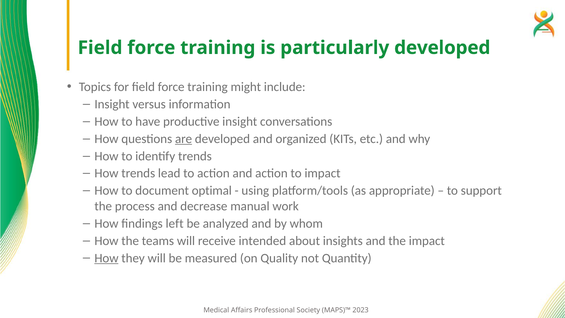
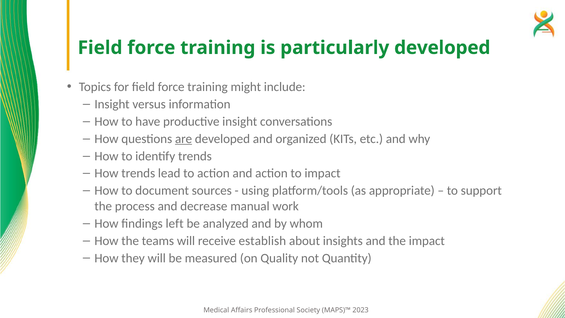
optimal: optimal -> sources (212, 191)
intended: intended -> establish (262, 241)
How underline: present -> none (106, 258)
